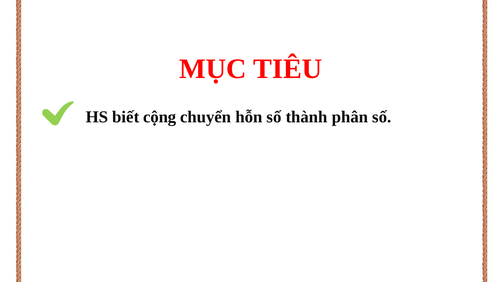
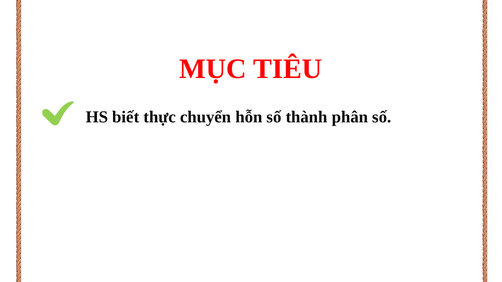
cộng: cộng -> thực (160, 117)
